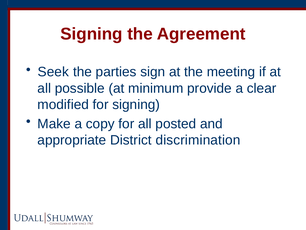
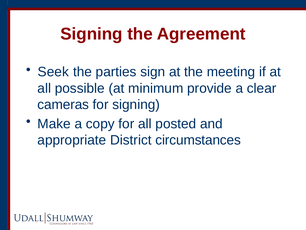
modified: modified -> cameras (63, 104)
discrimination: discrimination -> circumstances (198, 140)
